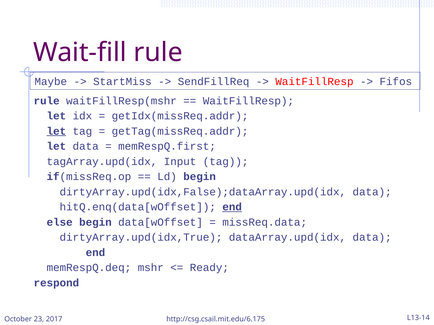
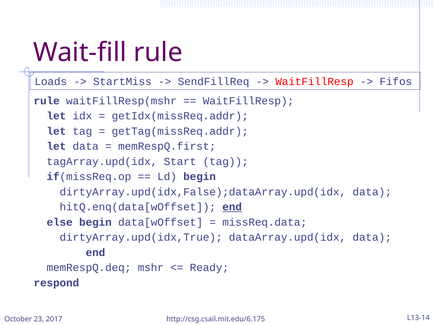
Maybe: Maybe -> Loads (51, 82)
let underline: present -> none (56, 131)
Input: Input -> Start (180, 162)
